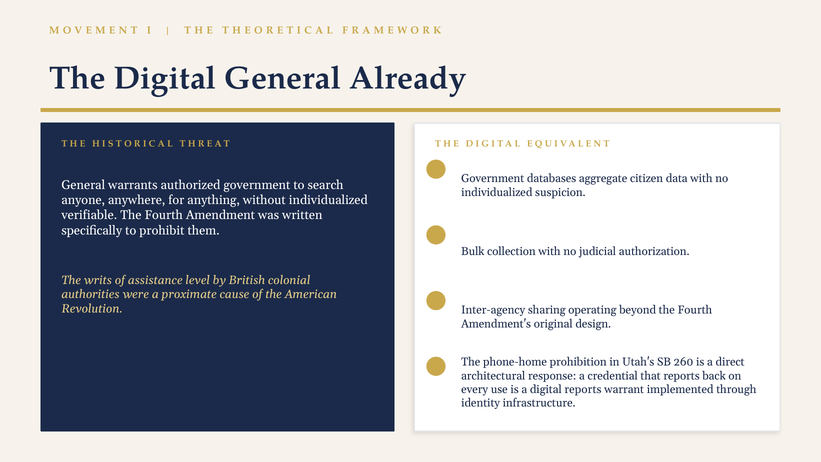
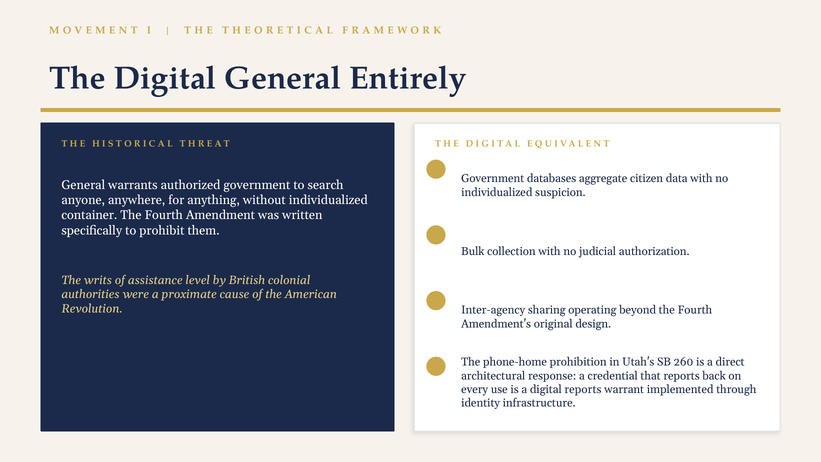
Already: Already -> Entirely (408, 78)
verifiable: verifiable -> container (89, 215)
